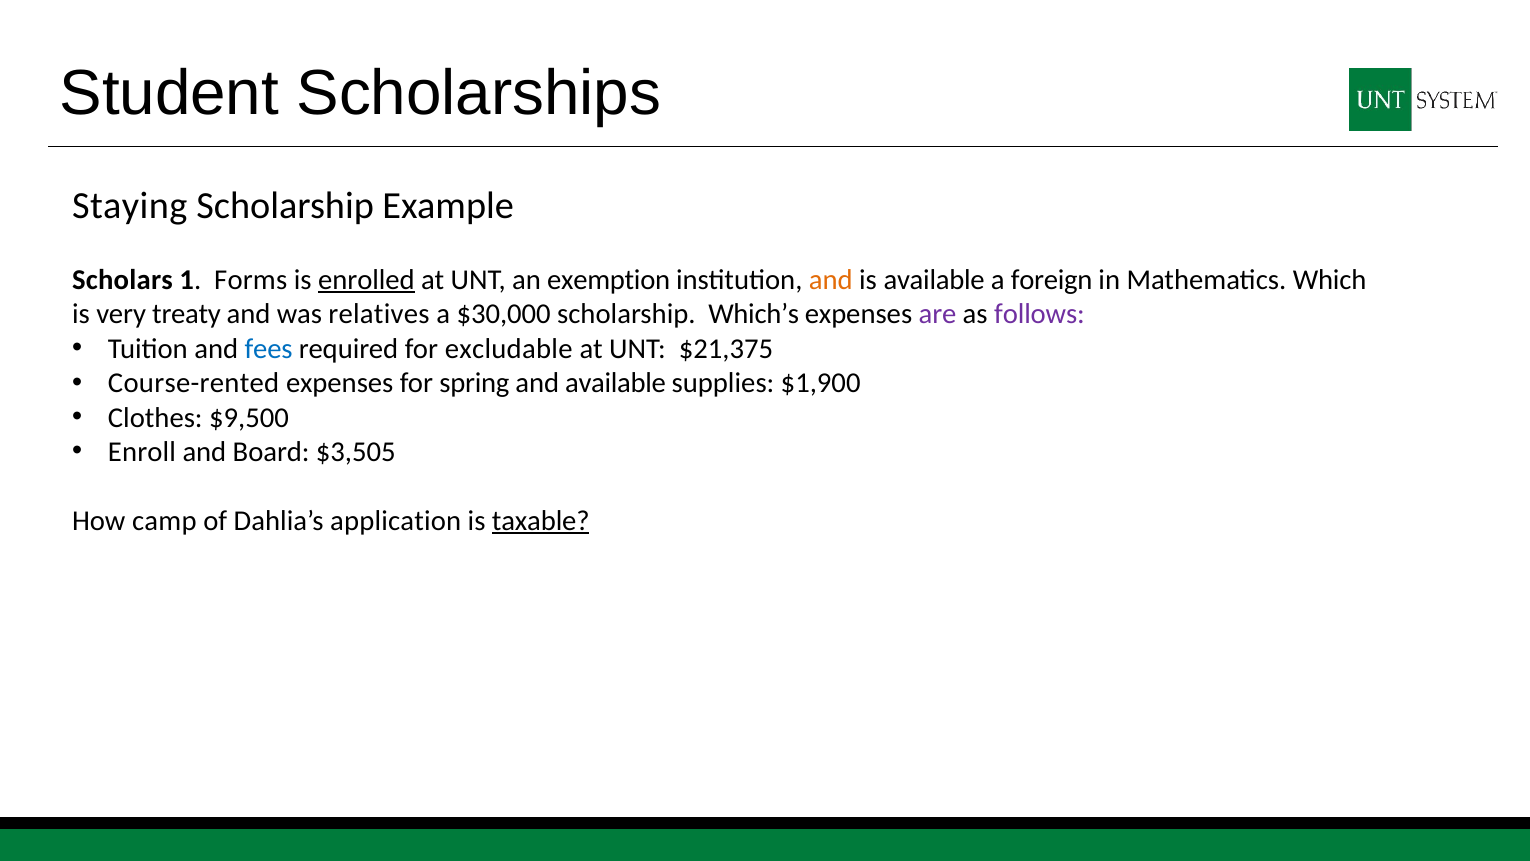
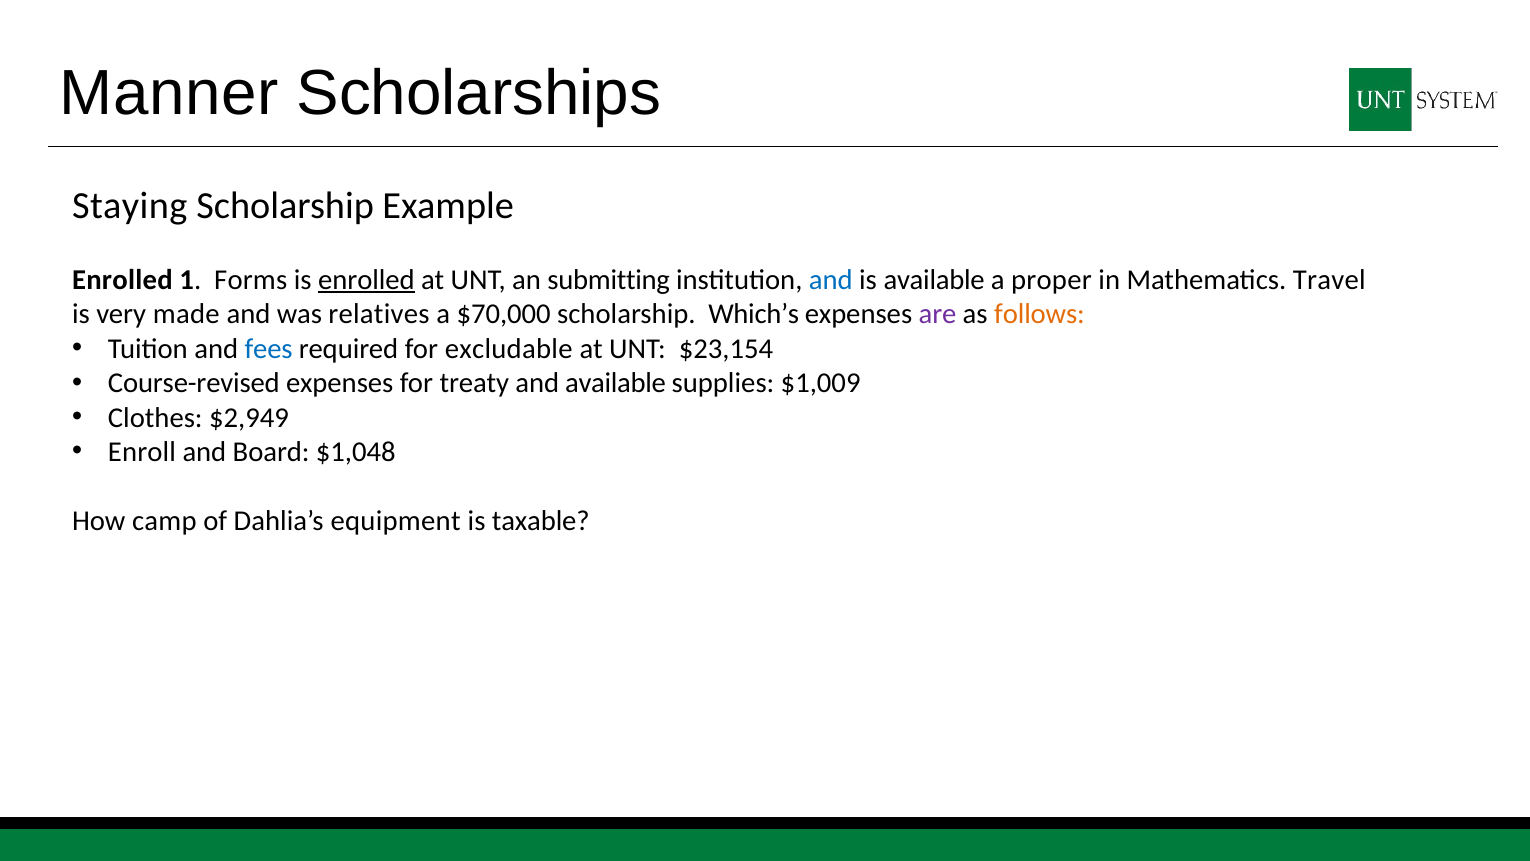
Student: Student -> Manner (169, 94)
Scholars: Scholars -> Enrolled (122, 280)
exemption: exemption -> submitting (609, 280)
and colour: orange -> blue (831, 280)
foreign: foreign -> proper (1051, 280)
Which: Which -> Travel (1329, 280)
treaty: treaty -> made (186, 314)
$30,000: $30,000 -> $70,000 (504, 314)
follows colour: purple -> orange (1040, 314)
$21,375: $21,375 -> $23,154 (726, 349)
Course-rented: Course-rented -> Course-revised (194, 383)
spring: spring -> treaty (474, 383)
$1,900: $1,900 -> $1,009 (821, 383)
$9,500: $9,500 -> $2,949 (249, 417)
$3,505: $3,505 -> $1,048 (356, 452)
application: application -> equipment (396, 521)
taxable underline: present -> none (541, 521)
